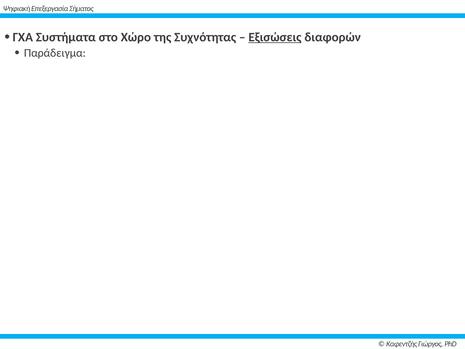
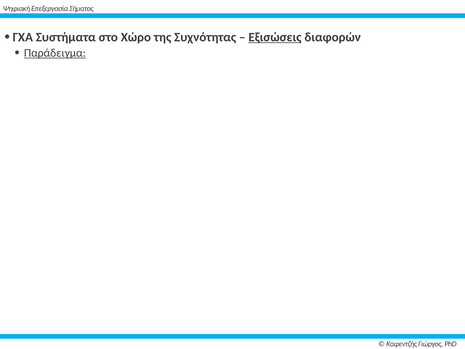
Παράδειγμα underline: none -> present (55, 53)
